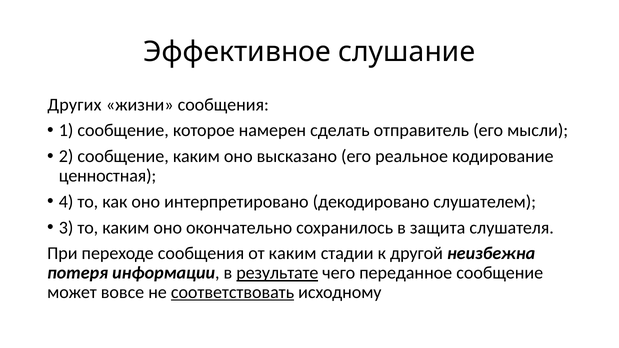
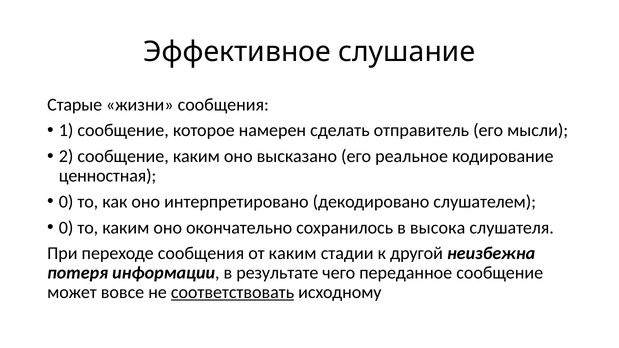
Других: Других -> Старые (75, 105)
4: 4 -> 0 (66, 202)
3: 3 -> 0 (66, 228)
защита: защита -> высока (438, 228)
результате underline: present -> none (277, 273)
